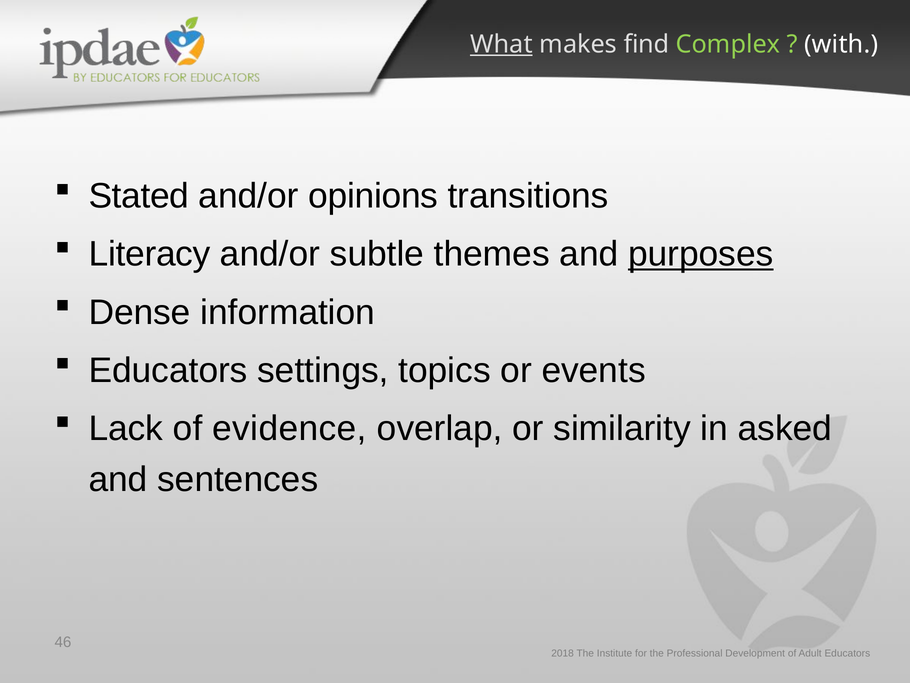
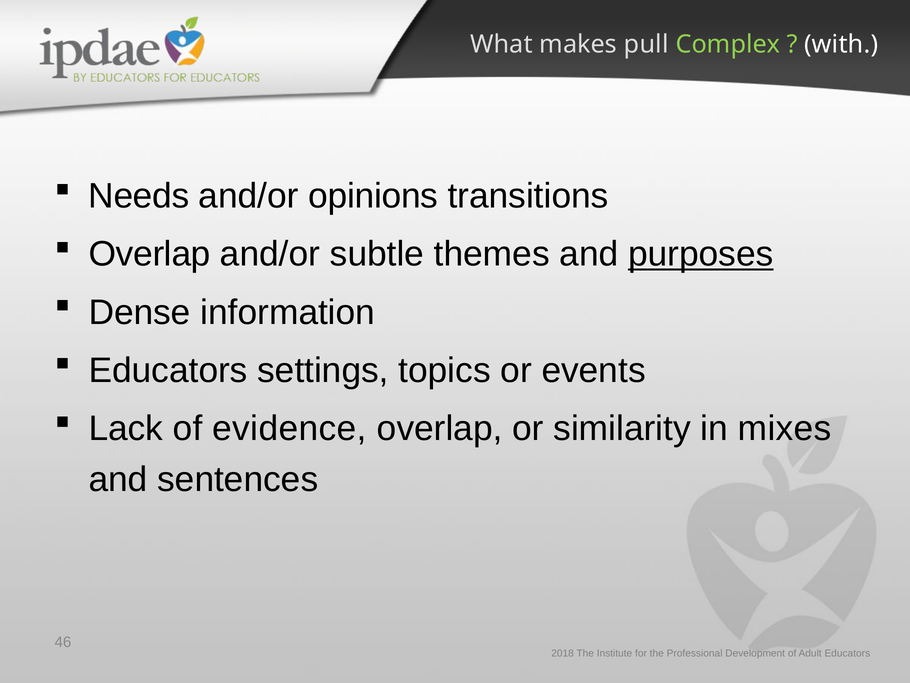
What underline: present -> none (501, 44)
find: find -> pull (646, 44)
Stated: Stated -> Needs (139, 196)
Literacy: Literacy -> Overlap (150, 254)
asked: asked -> mixes (785, 428)
